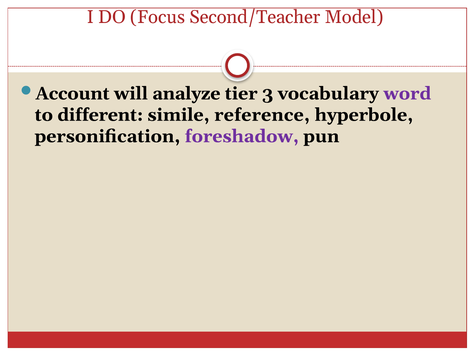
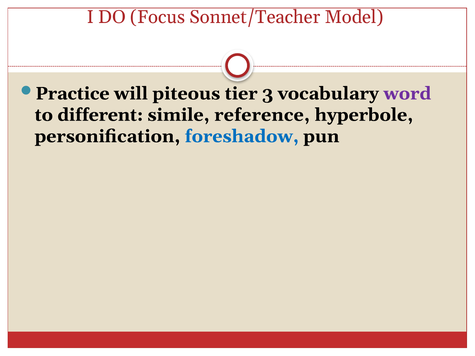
Second/Teacher: Second/Teacher -> Sonnet/Teacher (255, 17)
Account: Account -> Practice (72, 94)
analyze: analyze -> piteous (186, 94)
foreshadow colour: purple -> blue (242, 136)
